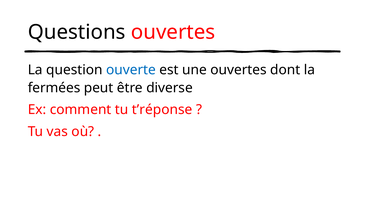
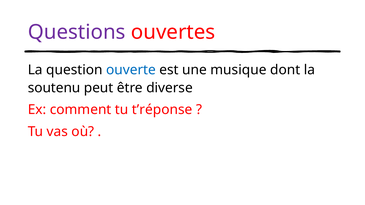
Questions colour: black -> purple (77, 32)
une ouvertes: ouvertes -> musique (238, 70)
fermées: fermées -> soutenu (54, 88)
